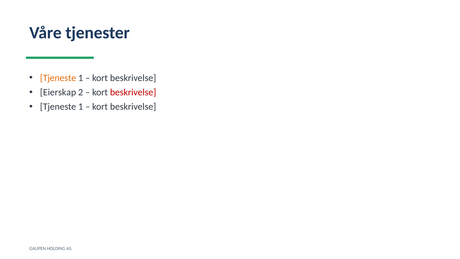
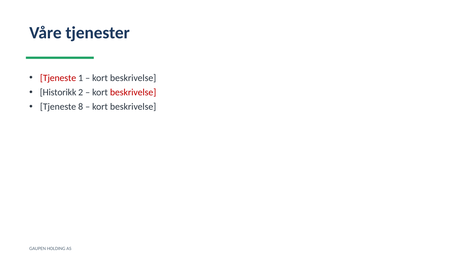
Tjeneste colour: orange -> red (58, 78)
Eierskap: Eierskap -> Historikk (58, 92)
1: 1 -> 8 (81, 107)
